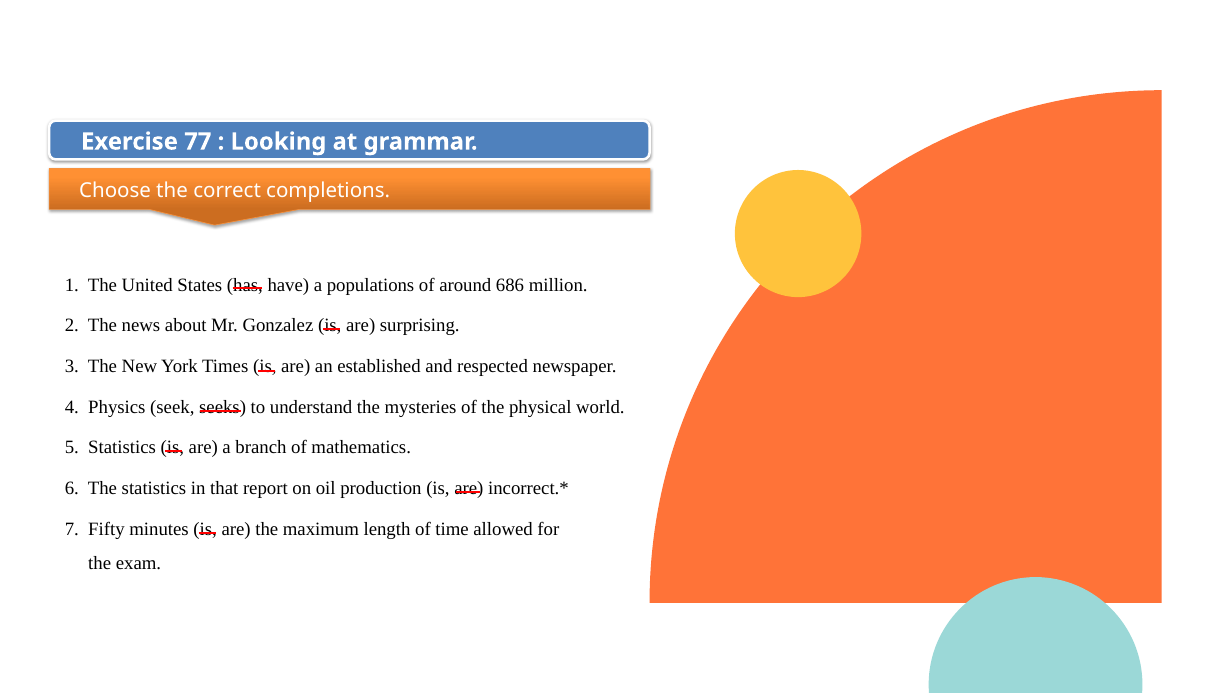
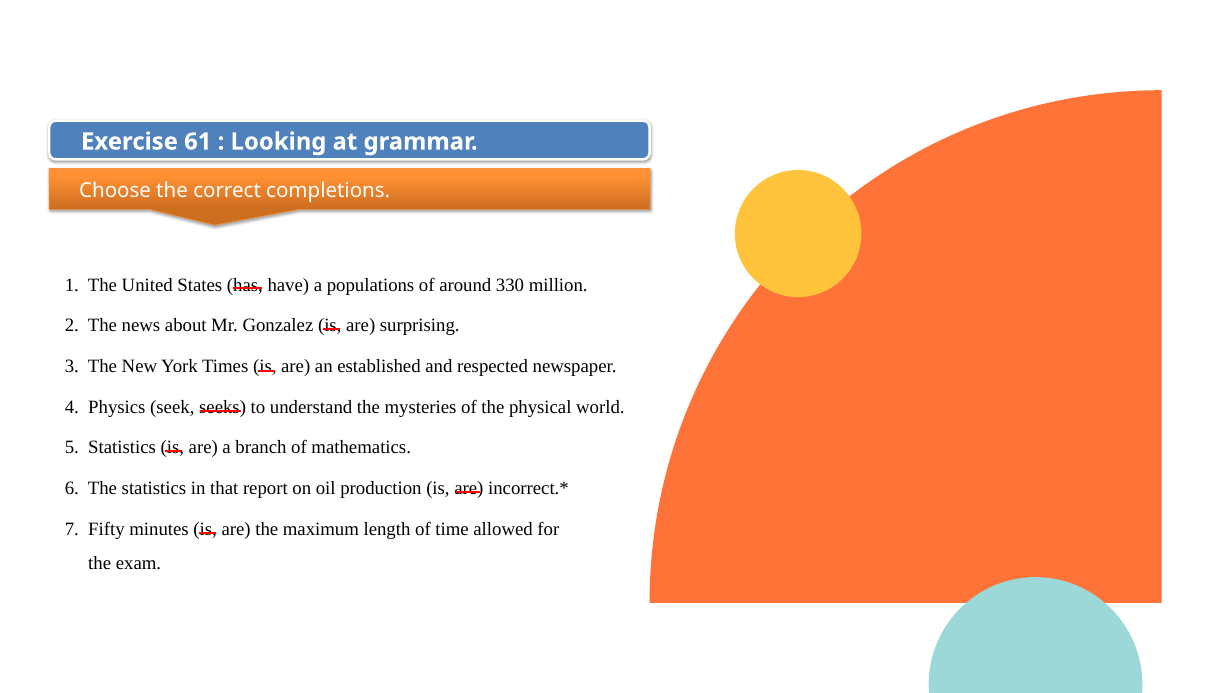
77: 77 -> 61 (198, 142)
686: 686 -> 330 (510, 285)
